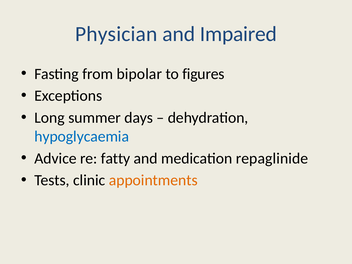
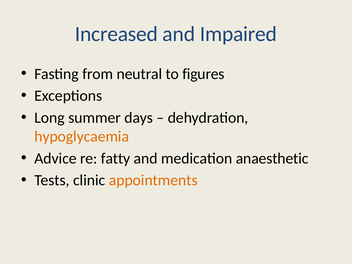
Physician: Physician -> Increased (116, 34)
bipolar: bipolar -> neutral (139, 74)
hypoglycaemia colour: blue -> orange (82, 136)
repaglinide: repaglinide -> anaesthetic (272, 158)
